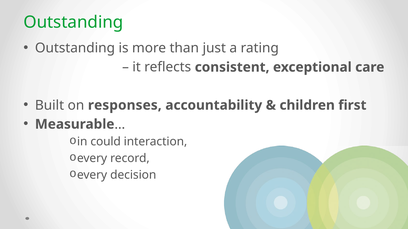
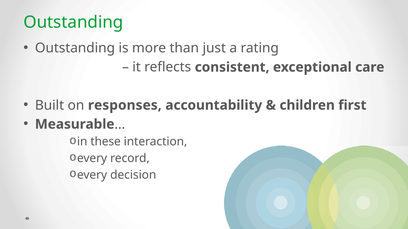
could: could -> these (106, 142)
